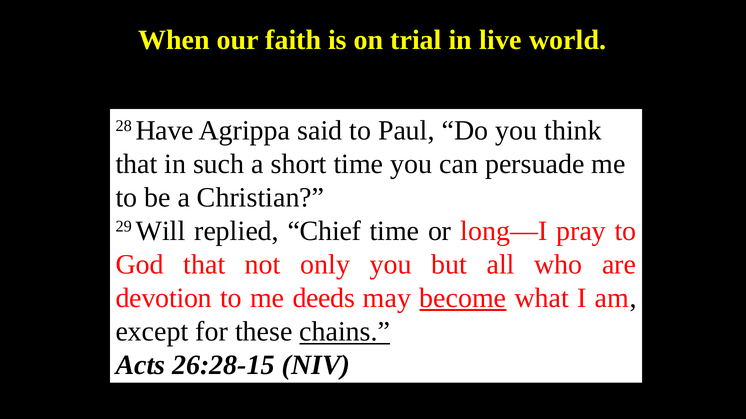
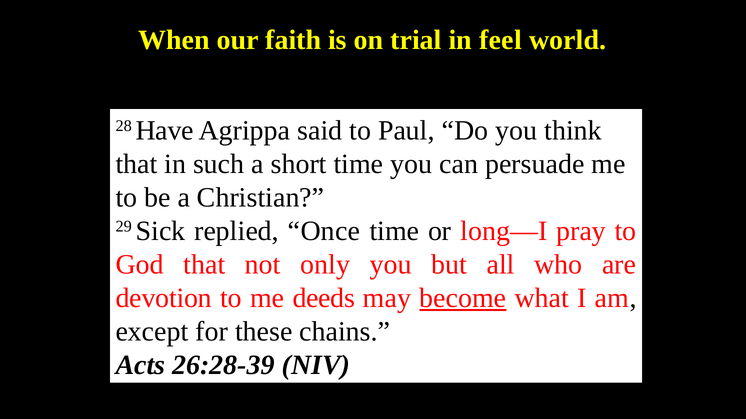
live: live -> feel (500, 40)
Will: Will -> Sick (161, 231)
Chief: Chief -> Once (324, 231)
chains underline: present -> none (345, 332)
26:28-15: 26:28-15 -> 26:28-39 (223, 366)
